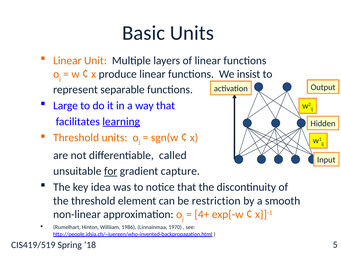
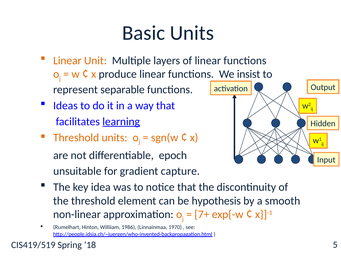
Large: Large -> Ideas (65, 106)
called: called -> epoch (173, 155)
for underline: present -> none (111, 171)
restriction: restriction -> hypothesis (216, 201)
4+: 4+ -> 7+ (202, 214)
